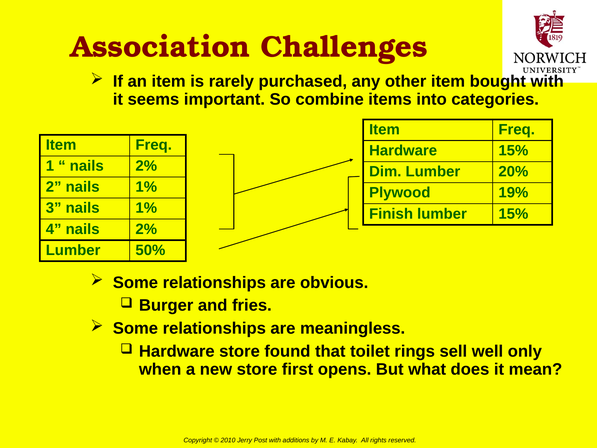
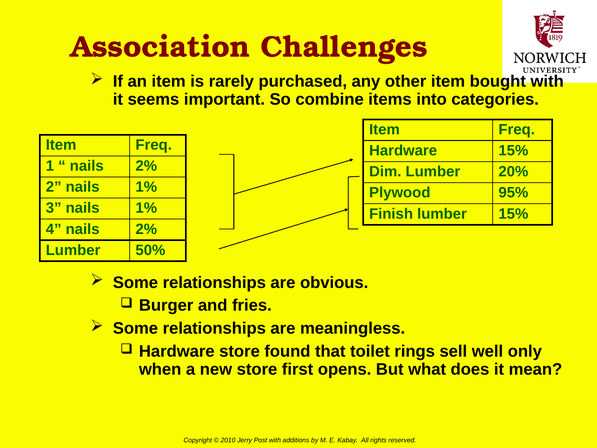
19%: 19% -> 95% (513, 193)
